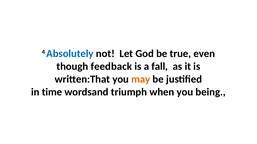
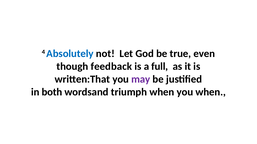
fall: fall -> full (160, 67)
may colour: orange -> purple (141, 79)
time: time -> both (52, 92)
you being: being -> when (211, 92)
